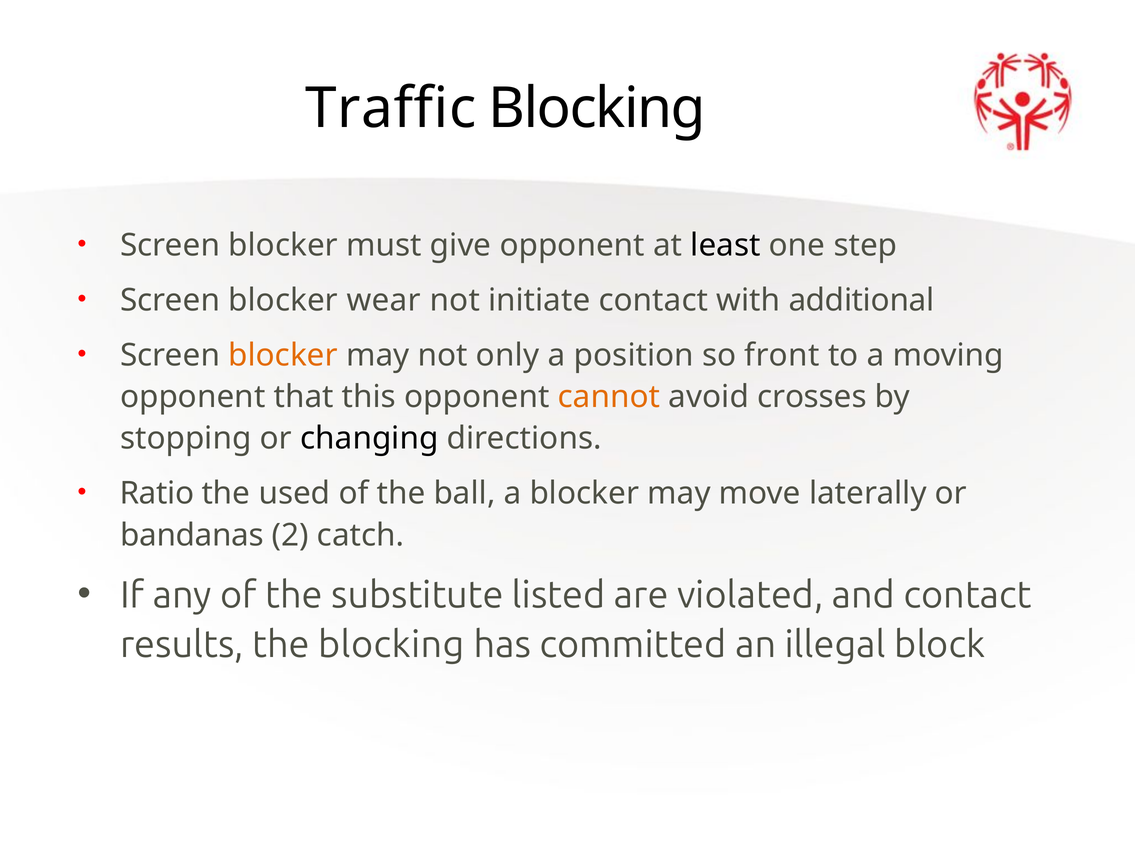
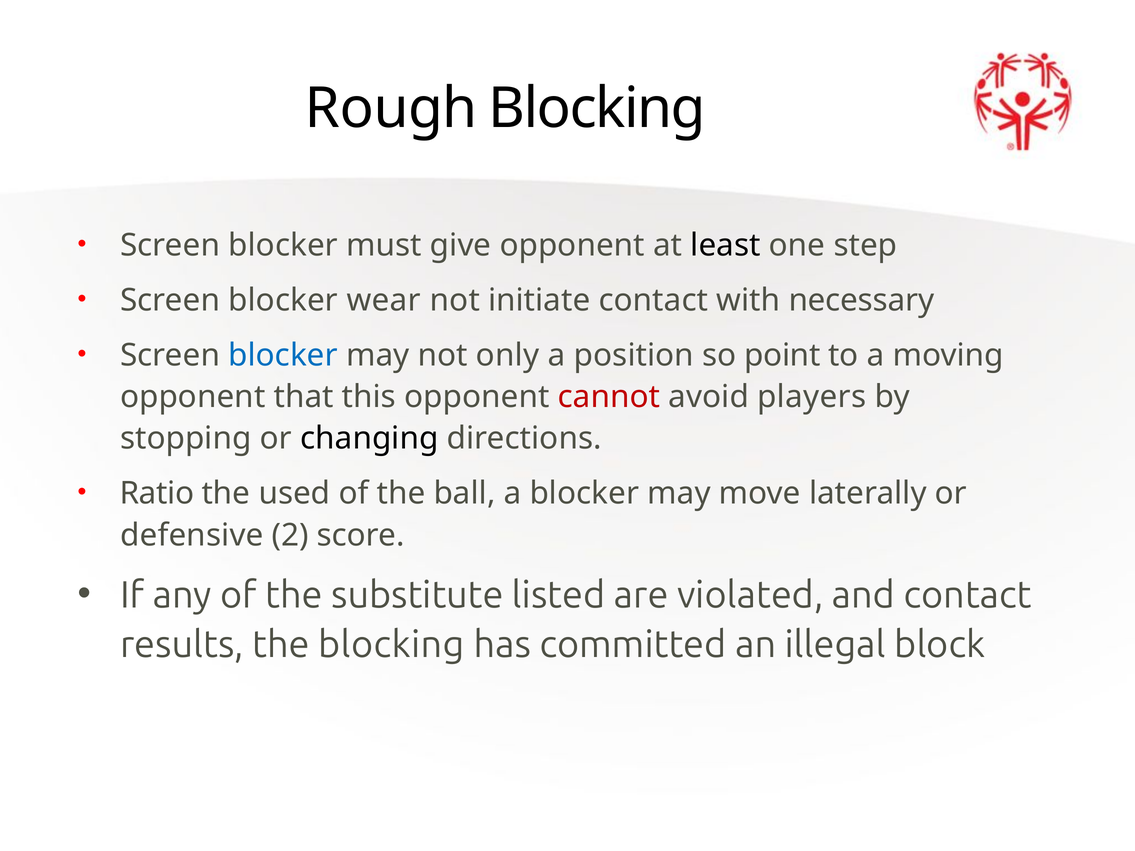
Traffic: Traffic -> Rough (391, 109)
additional: additional -> necessary (861, 300)
blocker colour: orange -> blue (283, 355)
front: front -> point (782, 355)
cannot colour: orange -> red (609, 397)
crosses: crosses -> players (812, 397)
bandanas: bandanas -> defensive (192, 535)
catch: catch -> score (361, 535)
